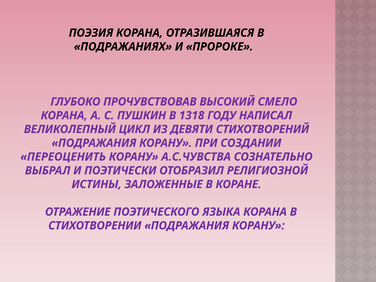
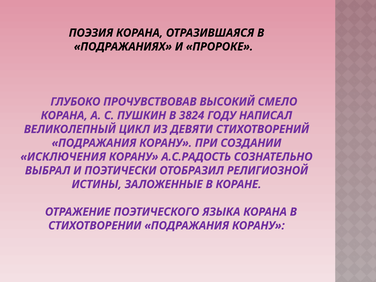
1318: 1318 -> 3824 (192, 115)
ПЕРЕОЦЕНИТЬ: ПЕРЕОЦЕНИТЬ -> ИСКЛЮЧЕНИЯ (63, 157)
А.С.ЧУВСТВА: А.С.ЧУВСТВА -> А.С.РАДОСТЬ (196, 157)
